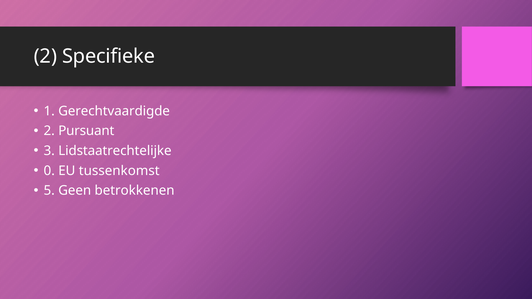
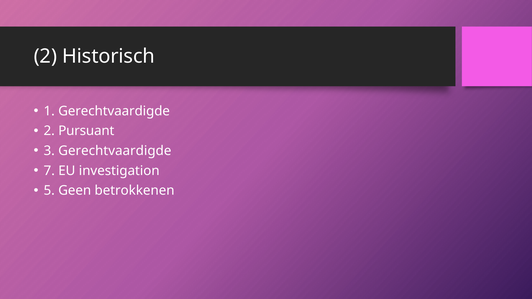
Specifieke: Specifieke -> Historisch (109, 56)
3 Lidstaatrechtelijke: Lidstaatrechtelijke -> Gerechtvaardigde (115, 151)
0: 0 -> 7 (49, 171)
tussenkomst: tussenkomst -> investigation (119, 171)
